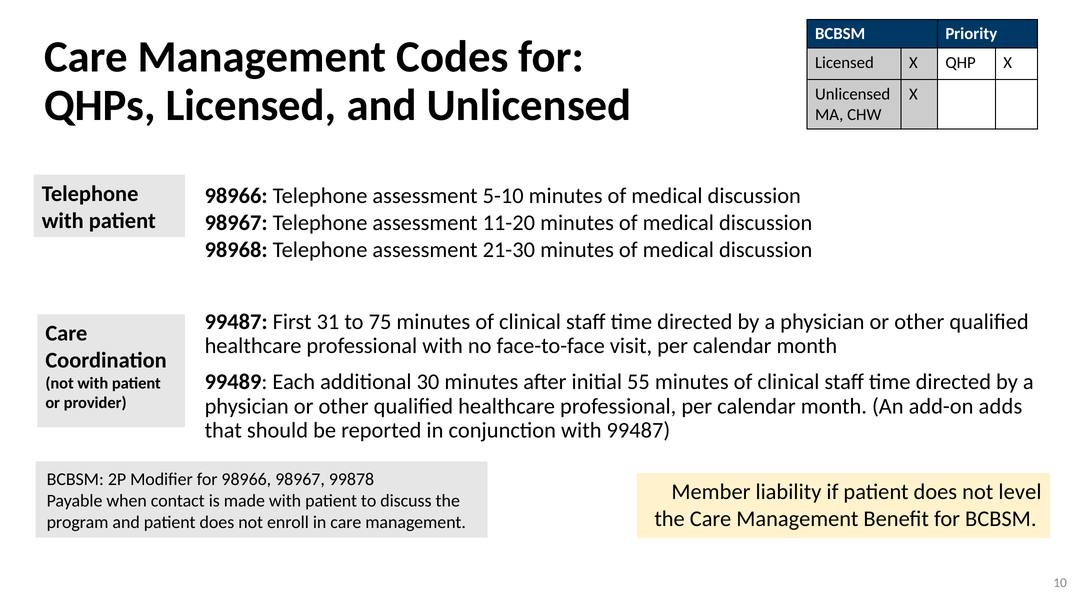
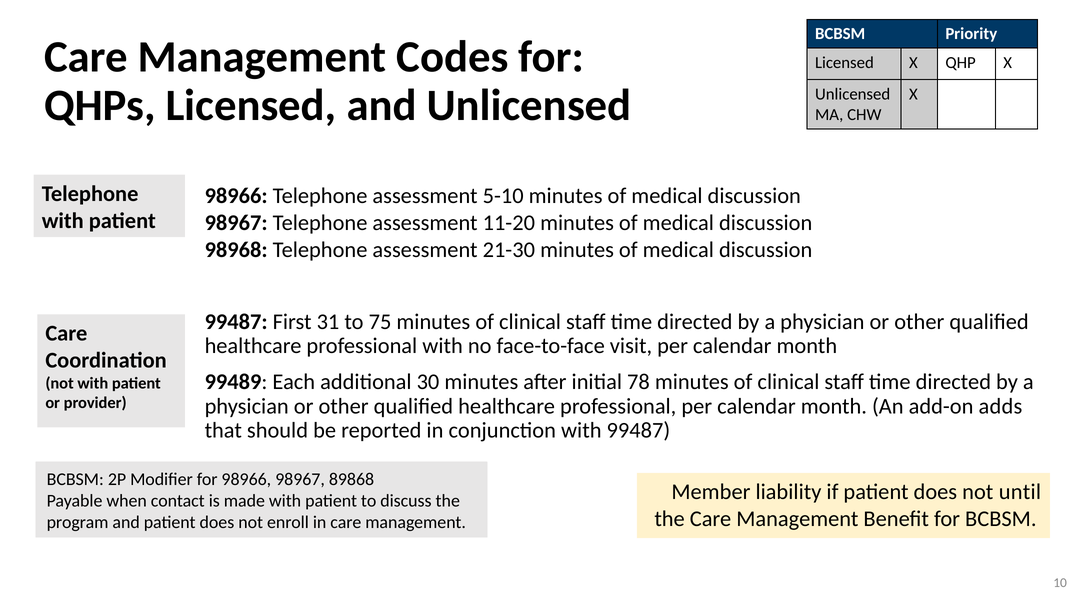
55: 55 -> 78 (638, 382)
99878: 99878 -> 89868 (352, 479)
level: level -> until (1020, 492)
